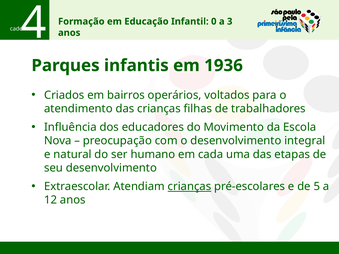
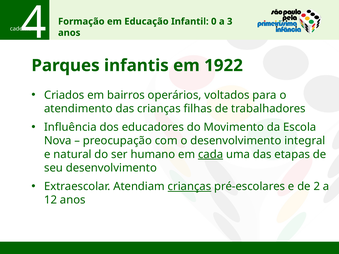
1936: 1936 -> 1922 (224, 66)
cada underline: none -> present (211, 154)
5: 5 -> 2 (317, 187)
